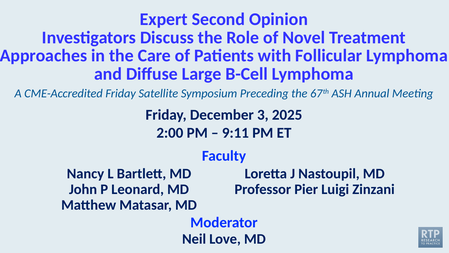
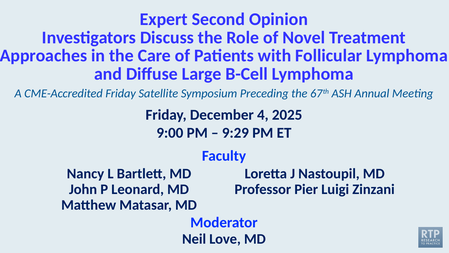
3: 3 -> 4 (263, 115)
2:00: 2:00 -> 9:00 (170, 133)
9:11: 9:11 -> 9:29 (235, 133)
